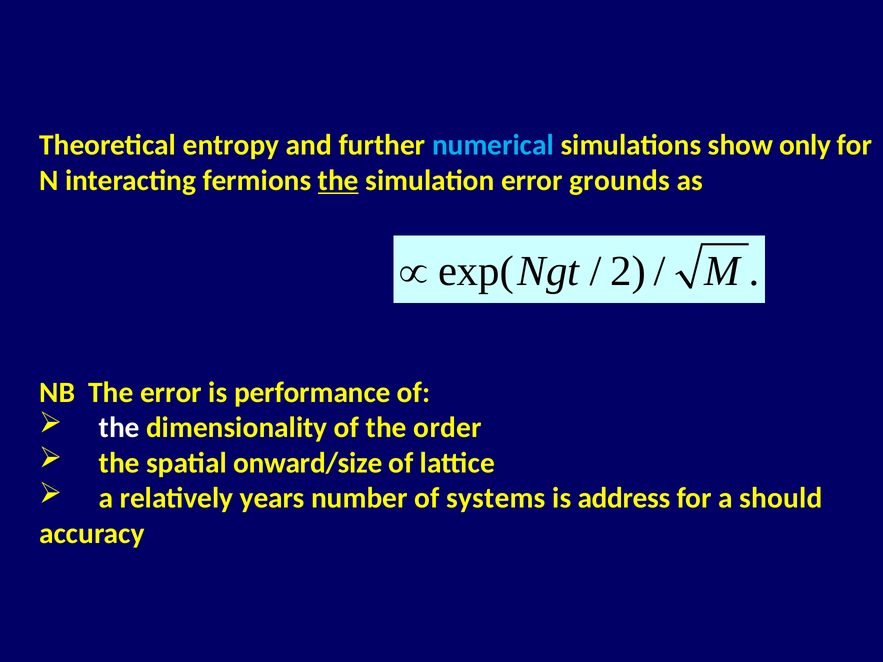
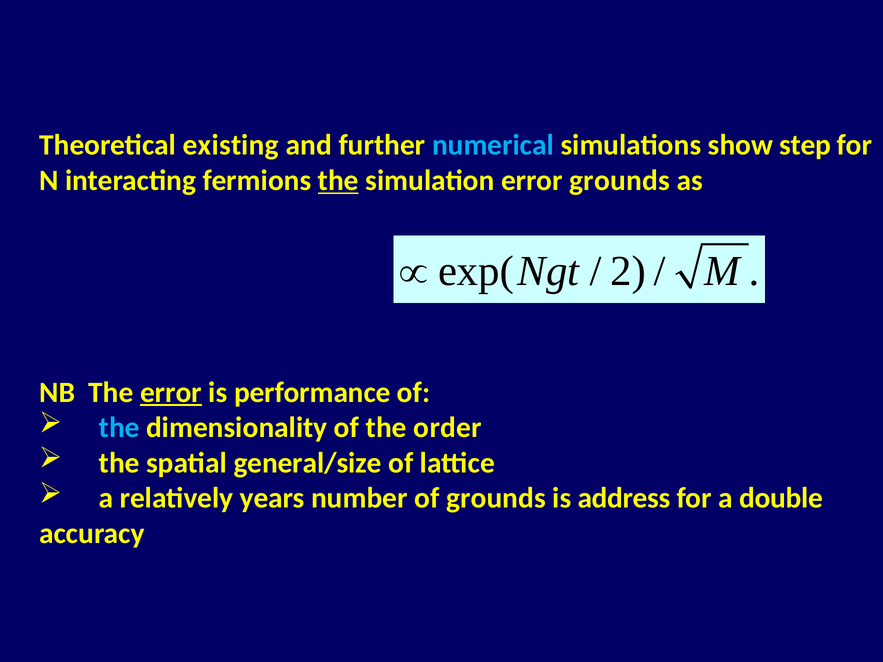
entropy: entropy -> existing (231, 145)
only: only -> step (805, 145)
error underline: none -> present (171, 393)
the colour: white -> light blue (119, 428)
onward/size: onward/size -> general/size (308, 463)
of systems: systems -> grounds (496, 498)
should: should -> double (781, 498)
